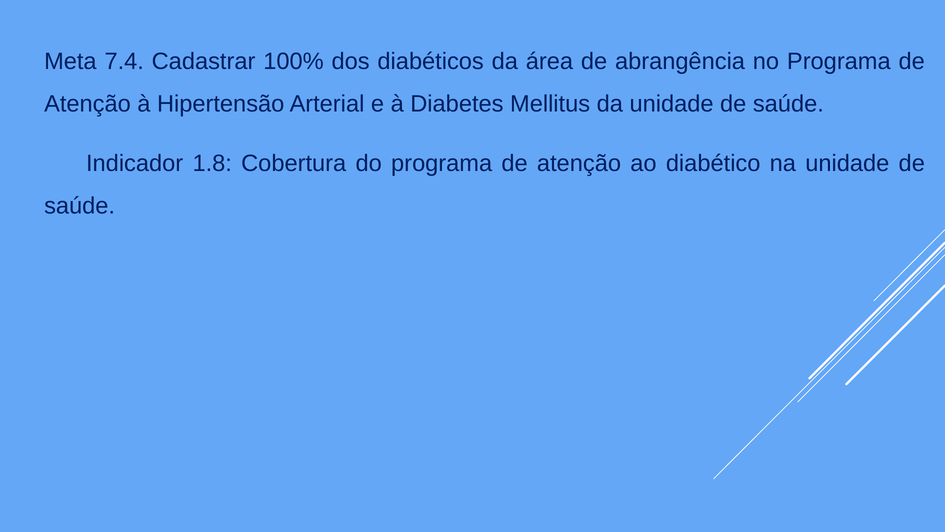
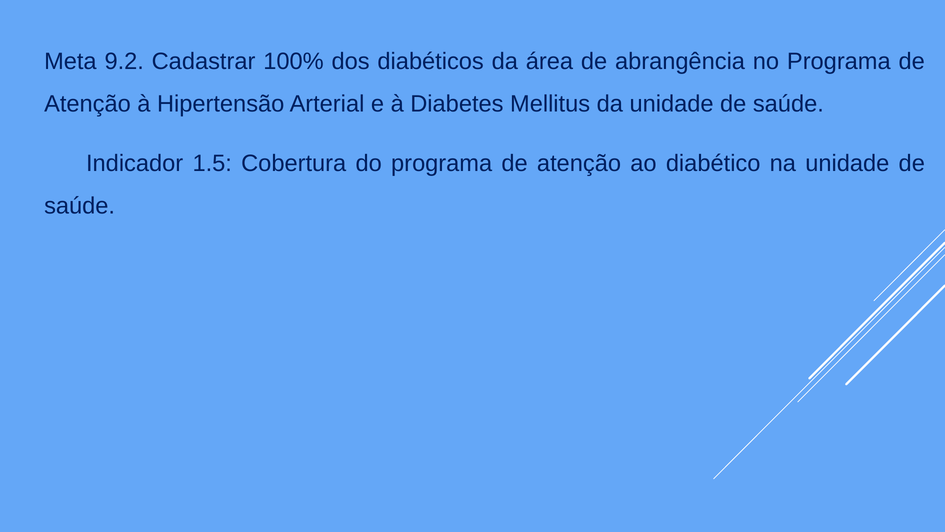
7.4: 7.4 -> 9.2 (124, 61)
1.8: 1.8 -> 1.5 (212, 163)
